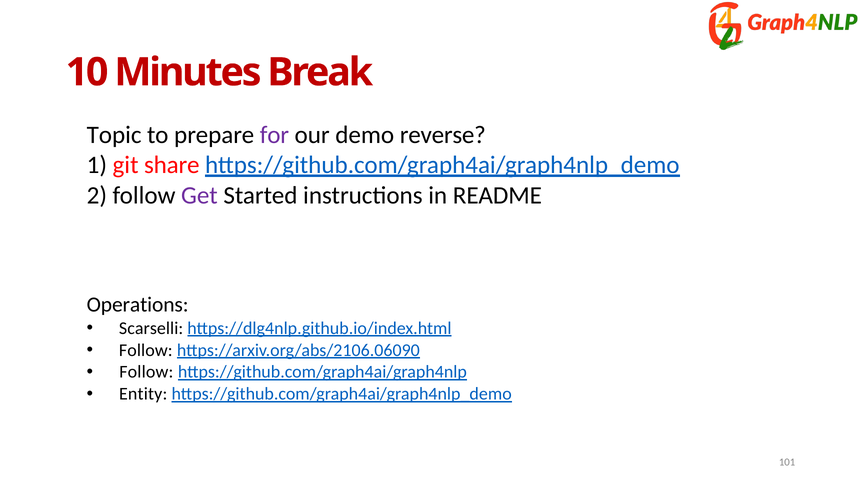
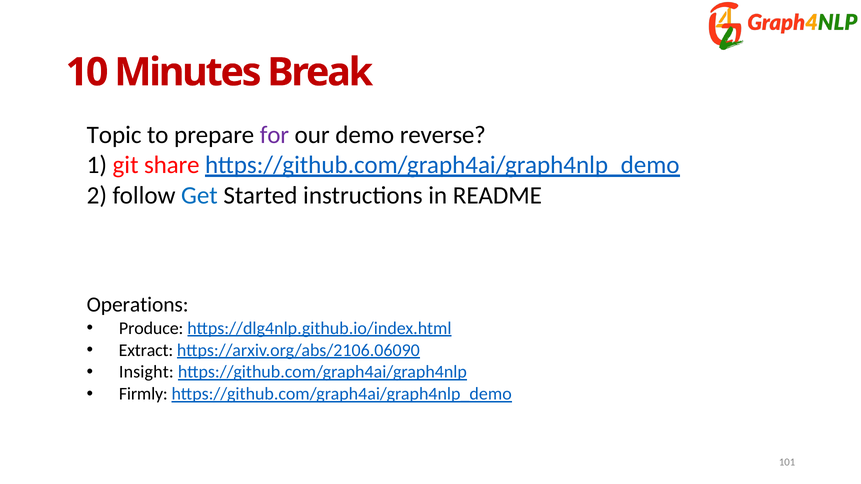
Get colour: purple -> blue (199, 196)
Scarselli: Scarselli -> Produce (151, 328)
Follow: Follow -> Extract (146, 350)
Follow: Follow -> Insight (146, 372)
Entity: Entity -> Firmly (143, 394)
